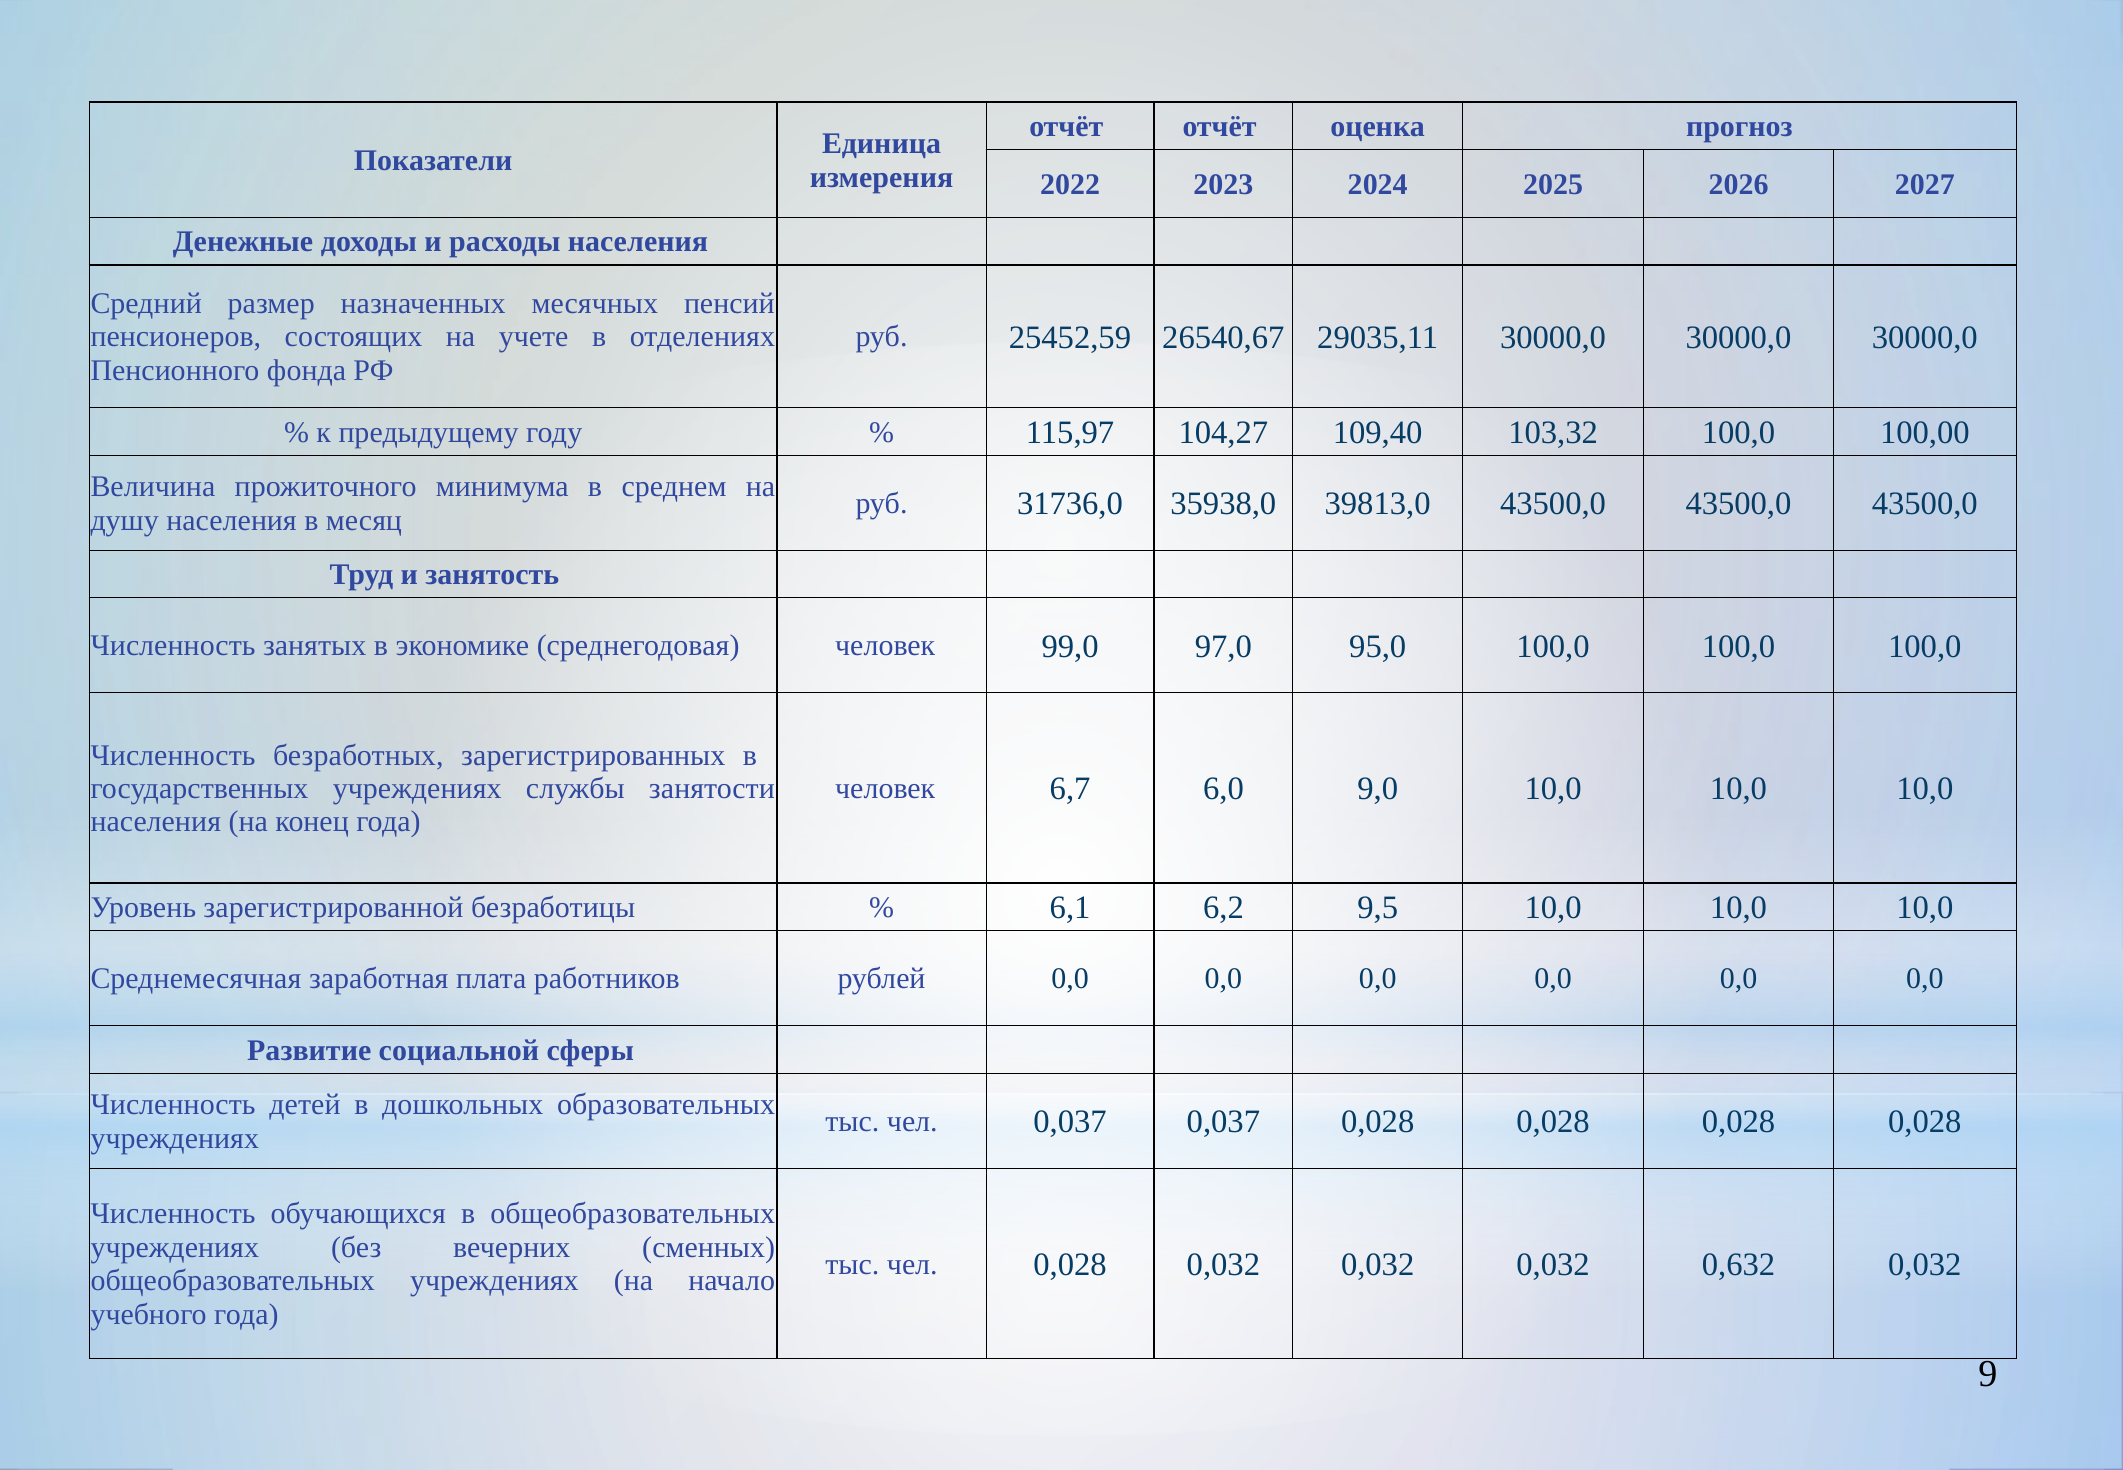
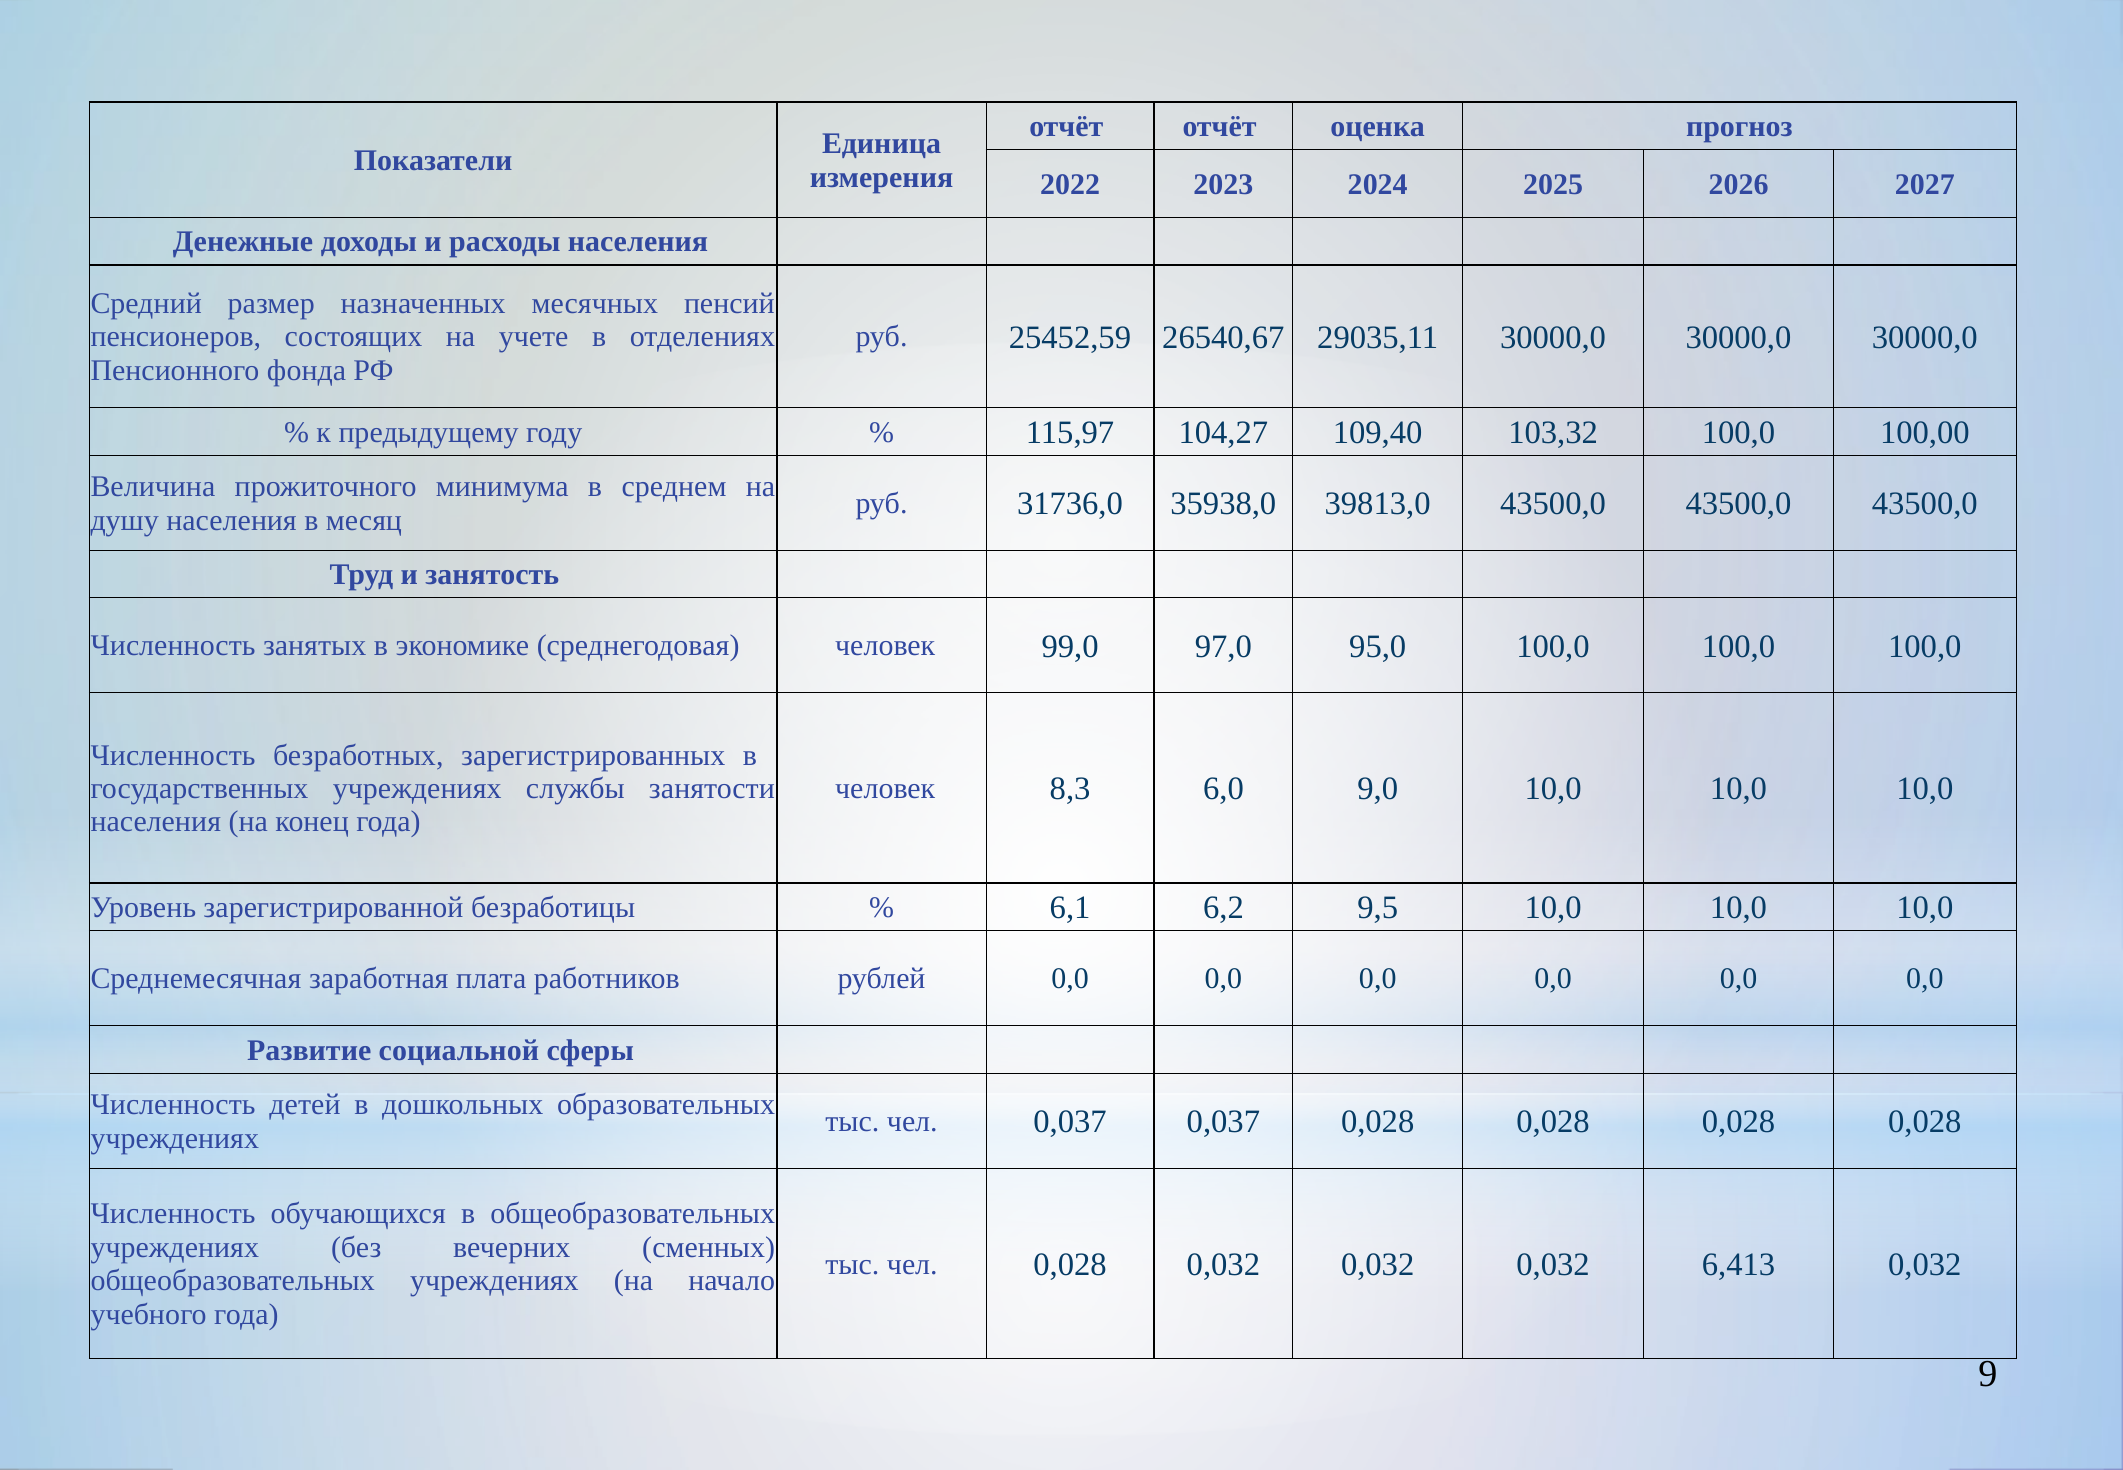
6,7: 6,7 -> 8,3 (1070, 789)
0,632: 0,632 -> 6,413 (1738, 1264)
